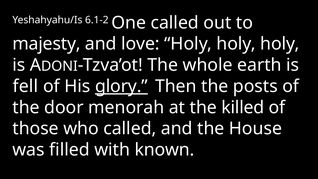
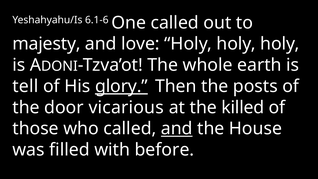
6.1-2: 6.1-2 -> 6.1-6 (97, 20)
fell: fell -> tell (25, 86)
menorah: menorah -> vicarious (126, 107)
and underline: none -> present (177, 129)
known: known -> before (164, 150)
